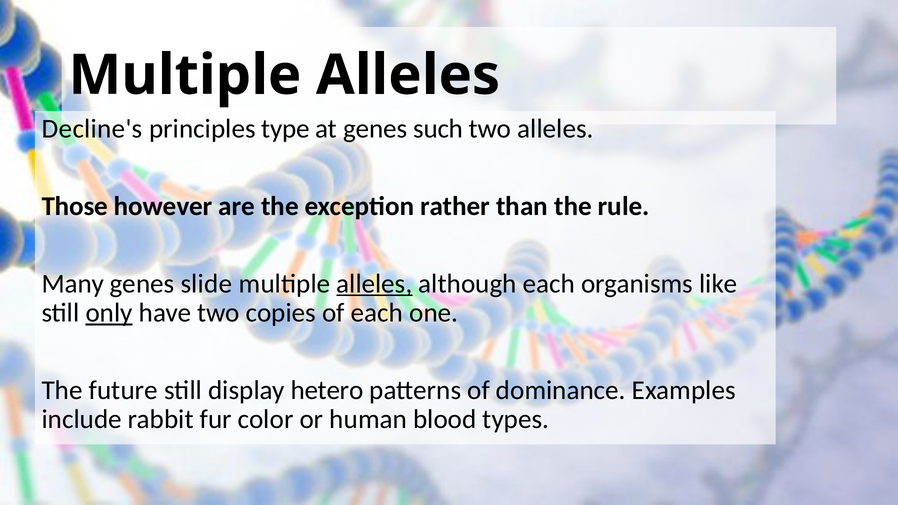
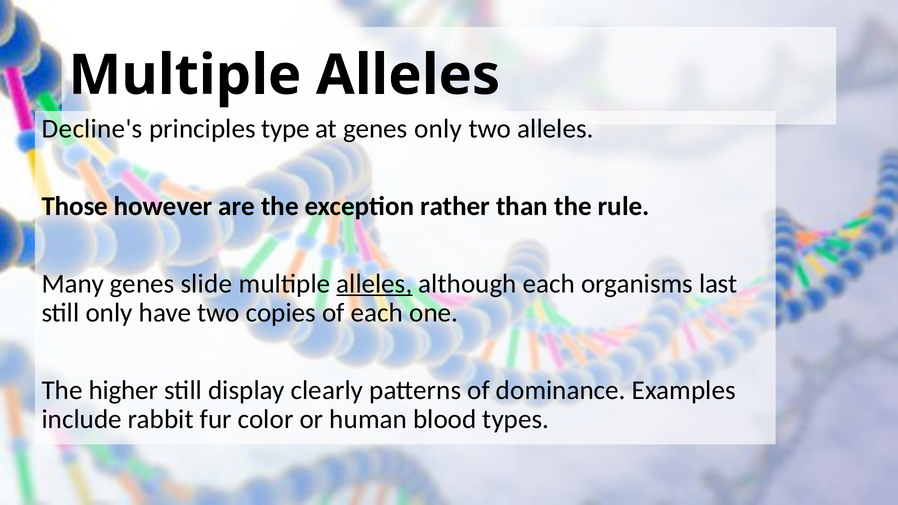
genes such: such -> only (438, 129)
like: like -> last (718, 284)
only underline: present -> none (109, 313)
future: future -> higher (124, 390)
hetero: hetero -> clearly (327, 390)
